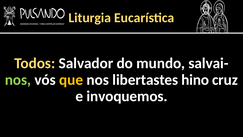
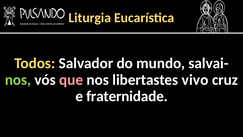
que colour: yellow -> pink (71, 80)
hino: hino -> vivo (195, 80)
invoquemos: invoquemos -> fraternidade (127, 96)
